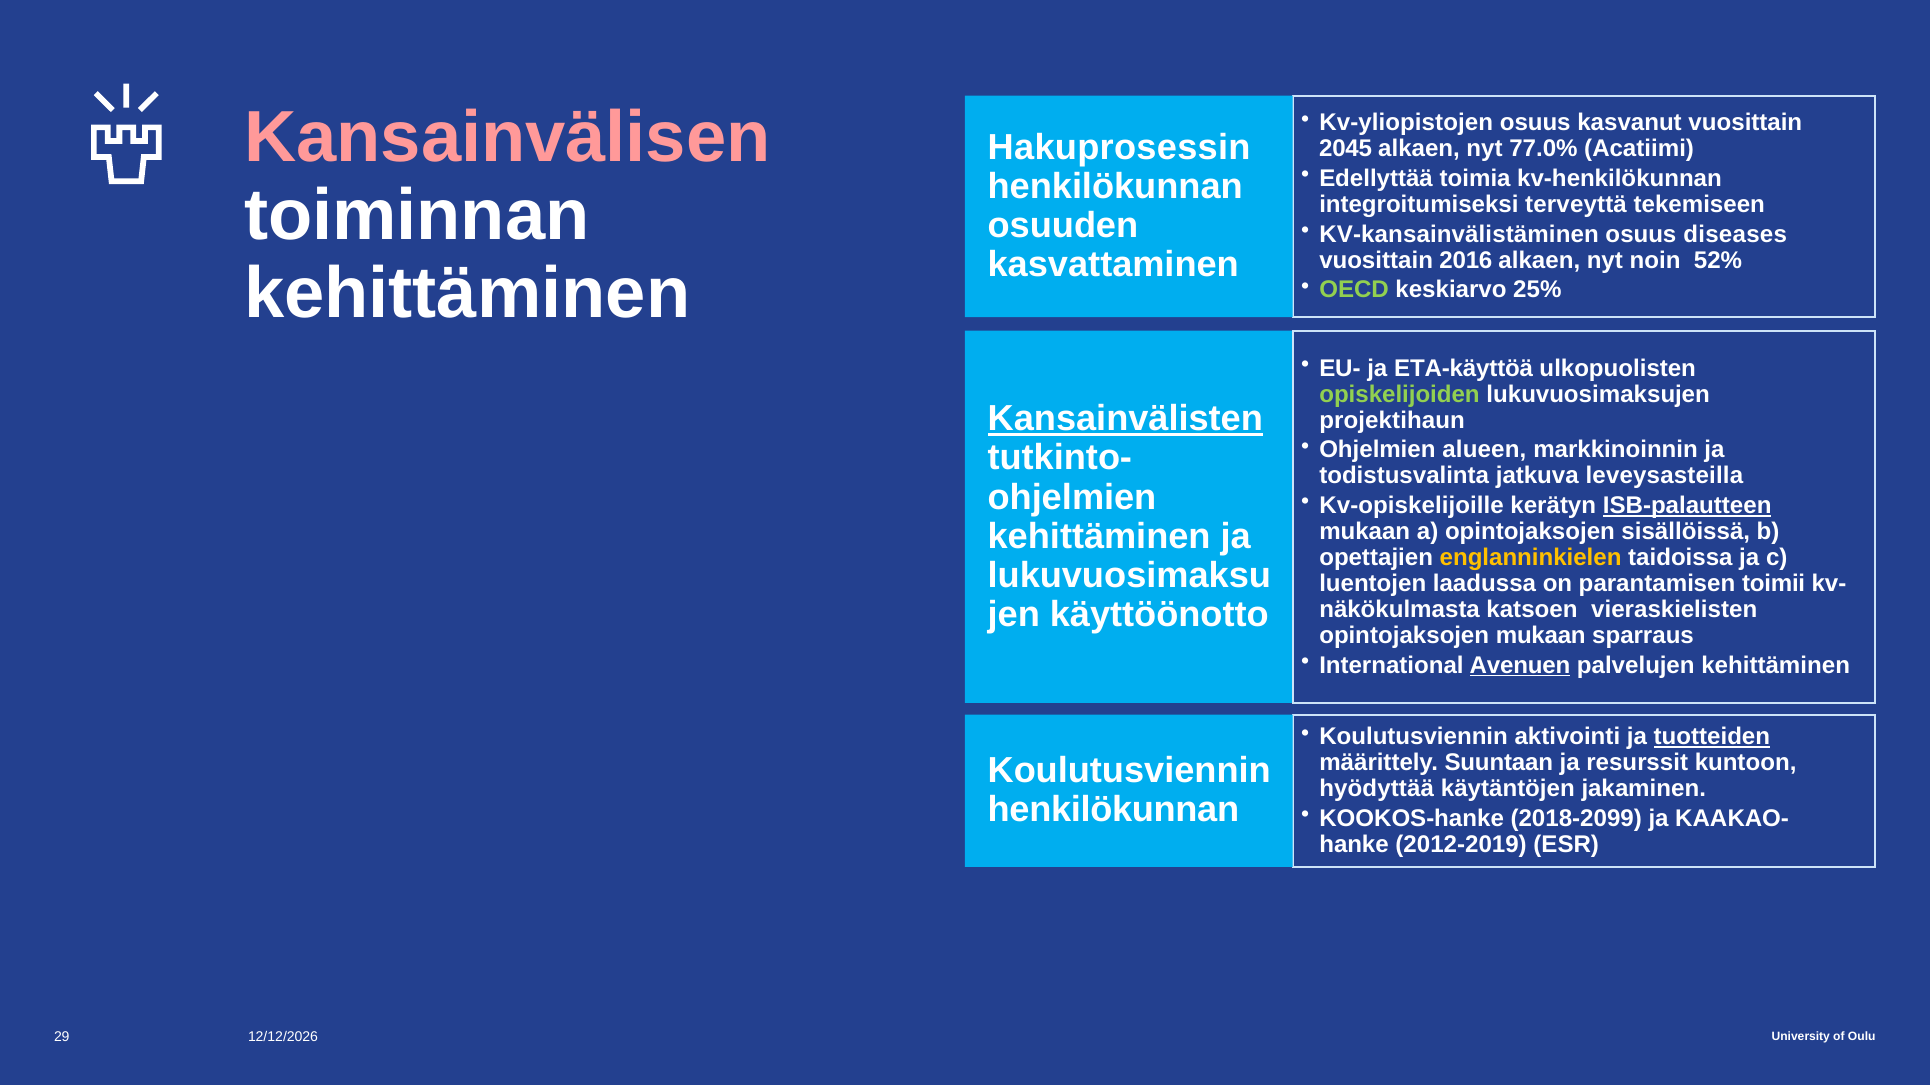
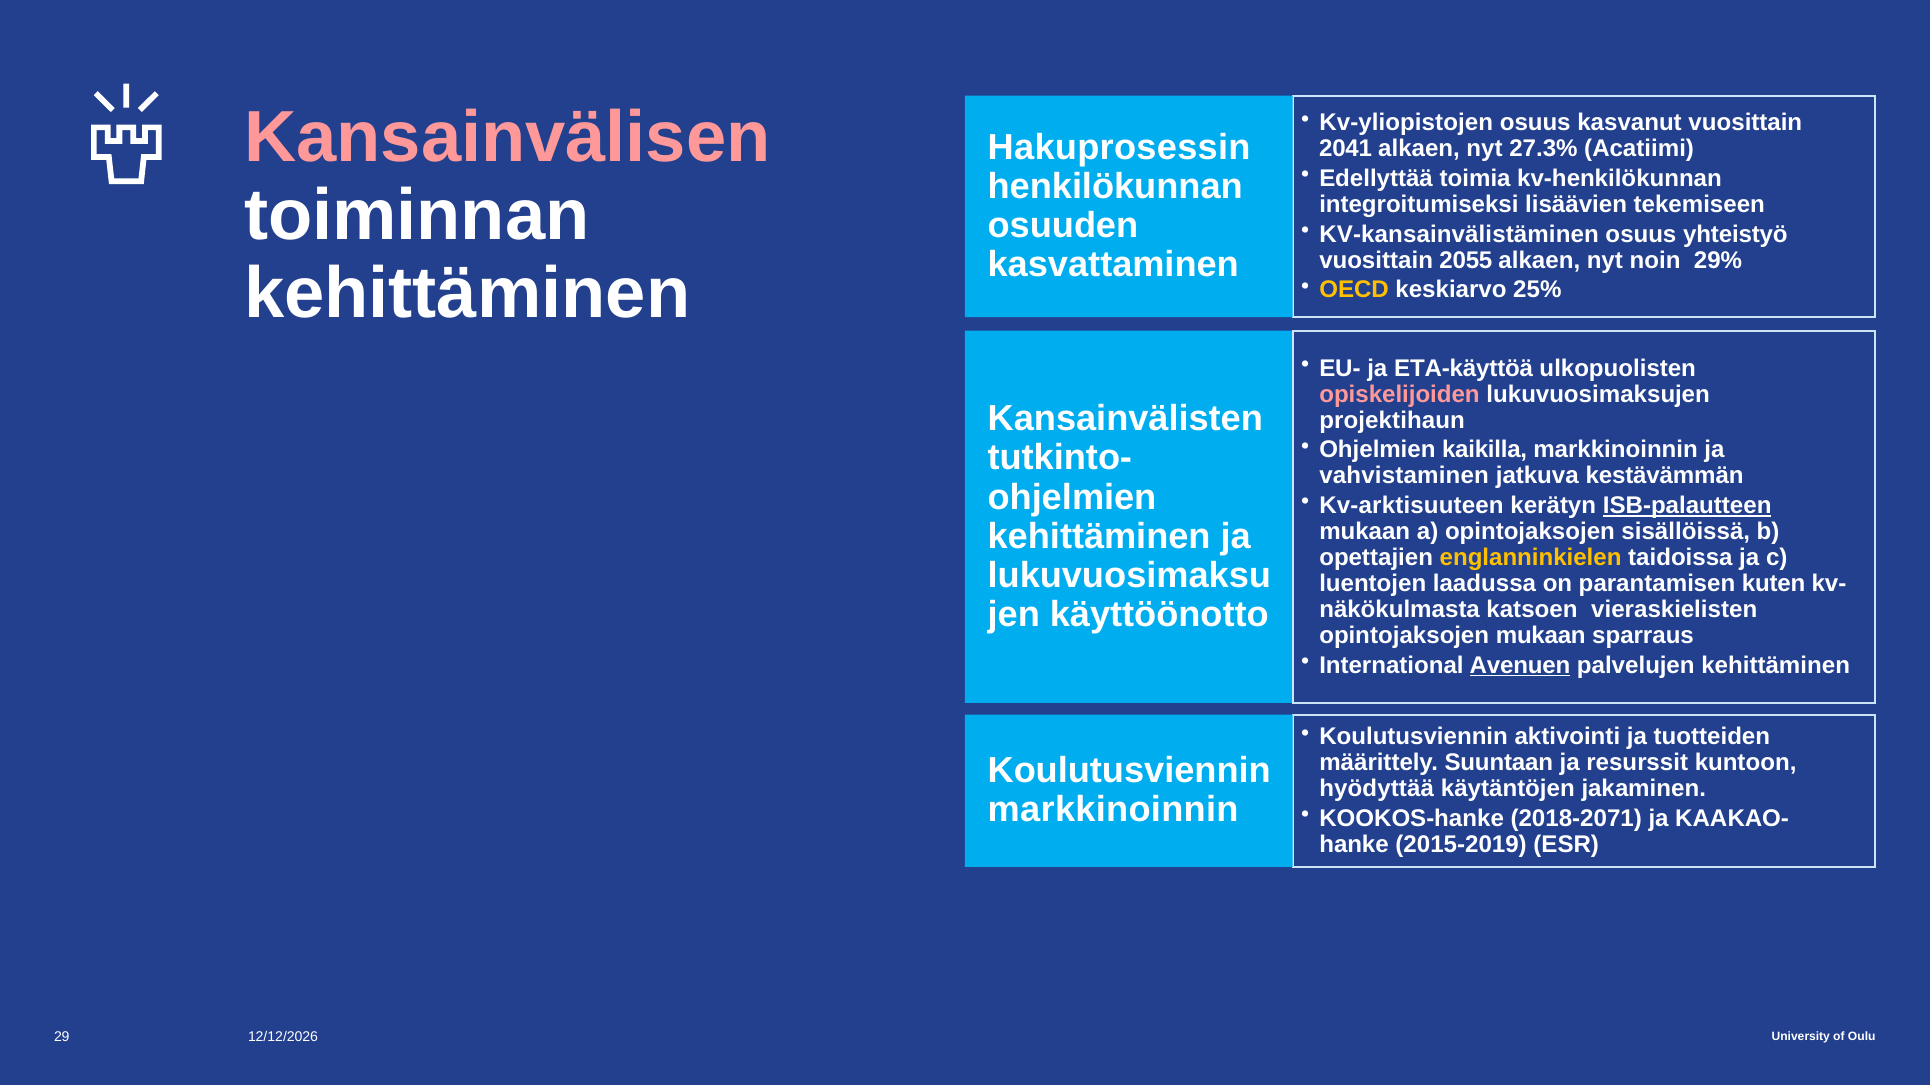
2045: 2045 -> 2041 (1346, 149)
77.0%: 77.0% -> 27.3% (1543, 149)
terveyttä: terveyttä -> lisäävien (1576, 205)
diseases: diseases -> yhteistyö (1735, 234)
2016: 2016 -> 2055 (1466, 260)
52%: 52% -> 29% (1718, 260)
OECD colour: light green -> yellow (1354, 290)
opiskelijoiden colour: light green -> pink (1400, 394)
Kansainvälisten underline: present -> none (1125, 419)
alueen: alueen -> kaikilla (1485, 450)
todistusvalinta: todistusvalinta -> vahvistaminen (1404, 476)
leveysasteilla: leveysasteilla -> kestävämmän (1665, 476)
Kv-opiskelijoille: Kv-opiskelijoille -> Kv-arktisuuteen (1412, 506)
toimii: toimii -> kuten (1774, 584)
tuotteiden underline: present -> none (1712, 737)
henkilökunnan: henkilökunnan -> markkinoinnin (1113, 811)
2018-2099: 2018-2099 -> 2018-2071 (1576, 819)
2012-2019: 2012-2019 -> 2015-2019 (1461, 845)
